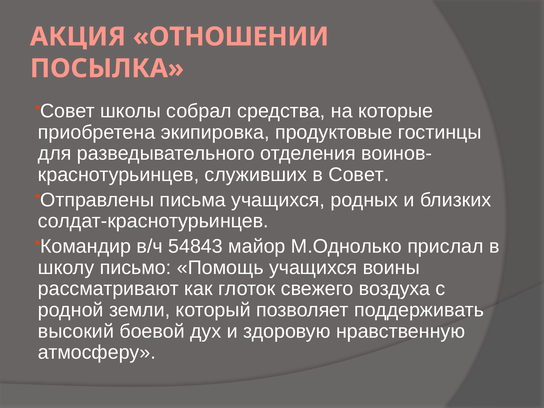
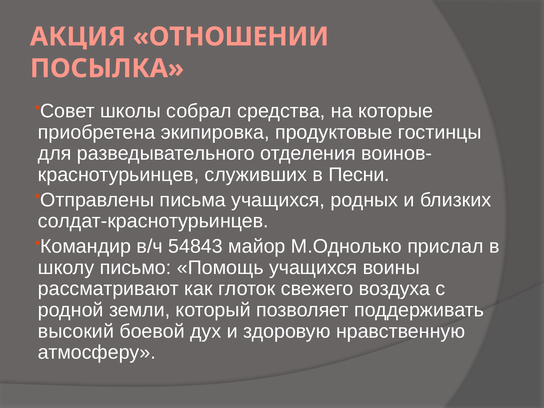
в Совет: Совет -> Песни (359, 175)
